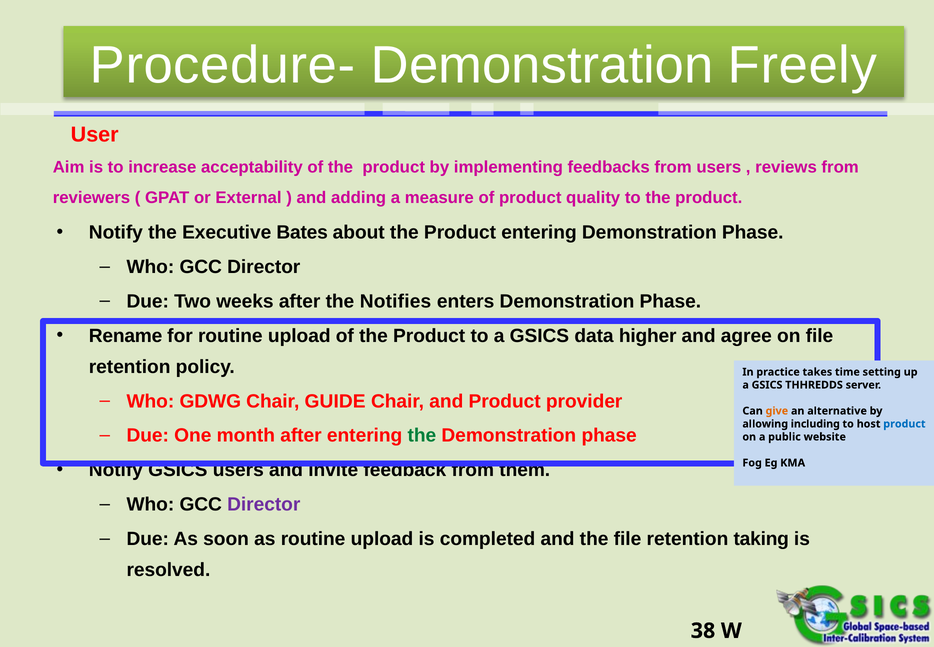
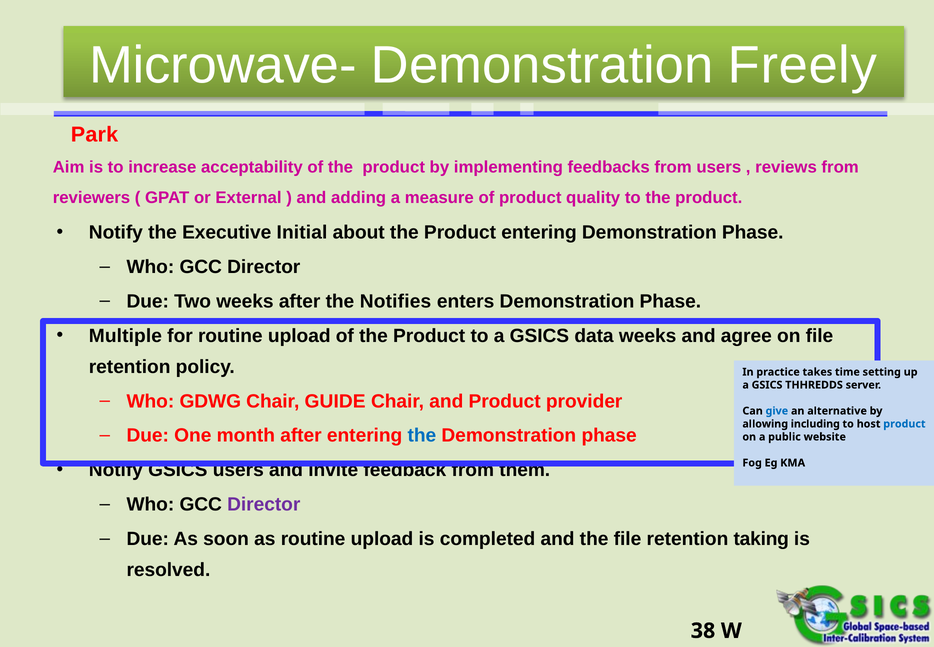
Procedure-: Procedure- -> Microwave- (223, 66)
User: User -> Park (95, 135)
Bates: Bates -> Initial (302, 232)
Rename: Rename -> Multiple (125, 336)
data higher: higher -> weeks (648, 336)
give colour: orange -> blue (777, 411)
the colour: green -> blue (422, 435)
